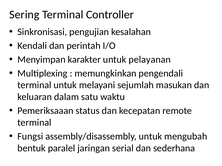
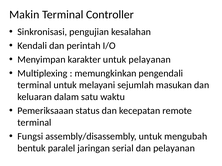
Sering: Sering -> Makin (24, 15)
dan sederhana: sederhana -> pelayanan (174, 149)
